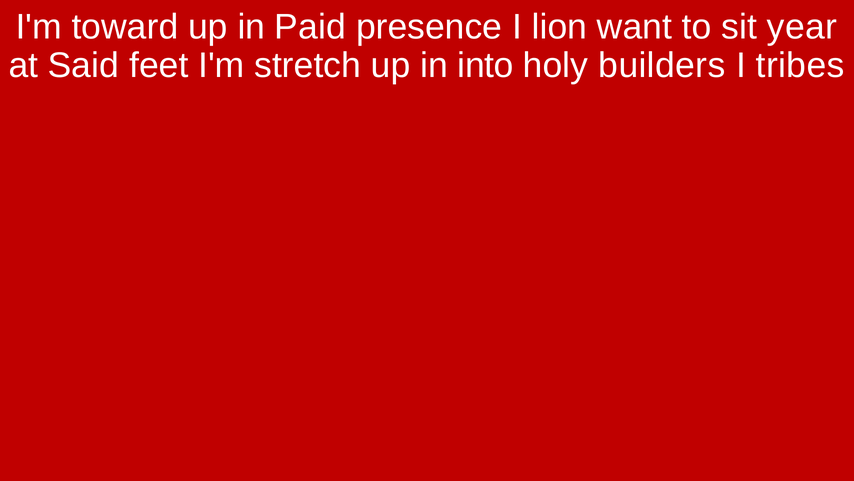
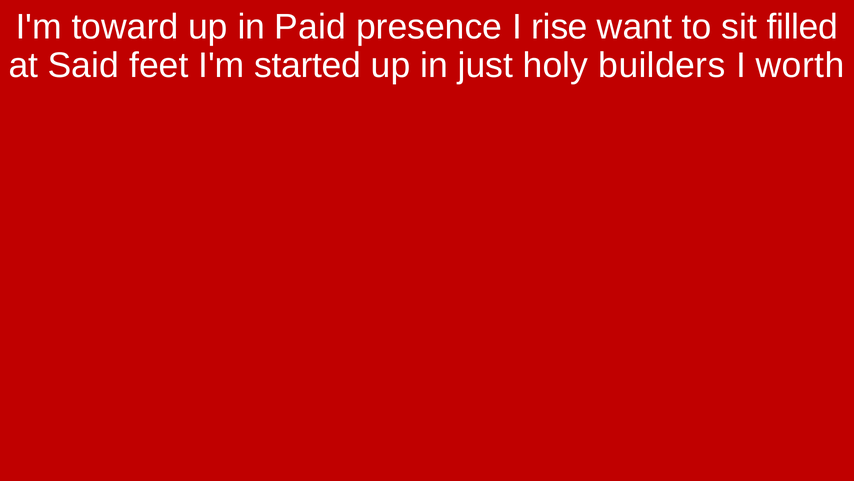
lion: lion -> rise (560, 27)
year: year -> filled (802, 27)
stretch: stretch -> started (308, 66)
into: into -> just (485, 66)
tribes: tribes -> worth (800, 66)
